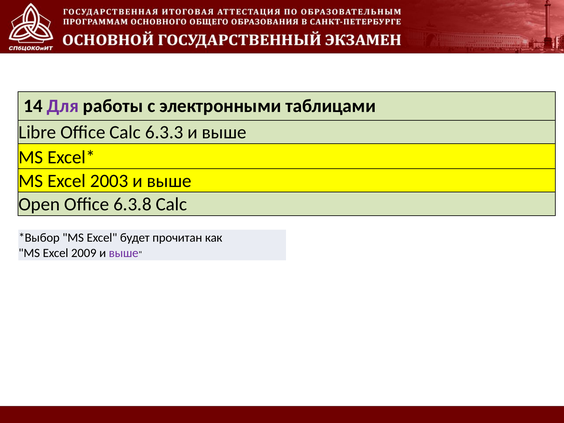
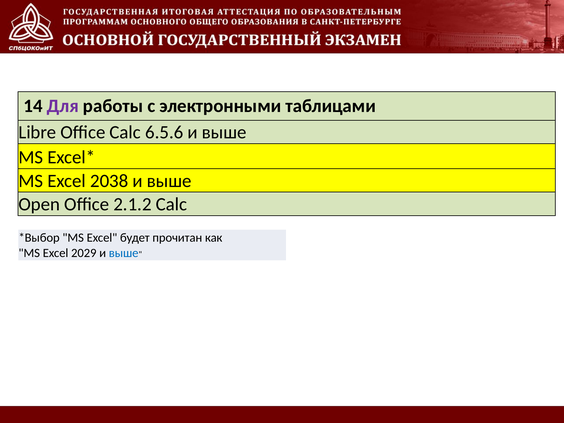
6.3.3: 6.3.3 -> 6.5.6 (164, 132)
2003: 2003 -> 2038 (109, 181)
6.3.8: 6.3.8 -> 2.1.2 (132, 204)
2009: 2009 -> 2029 (84, 253)
выше colour: purple -> blue (124, 253)
